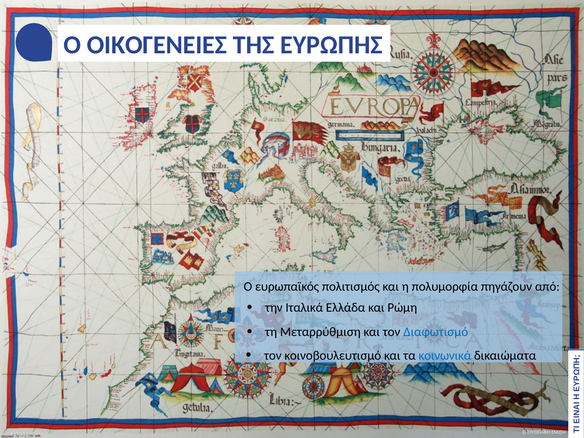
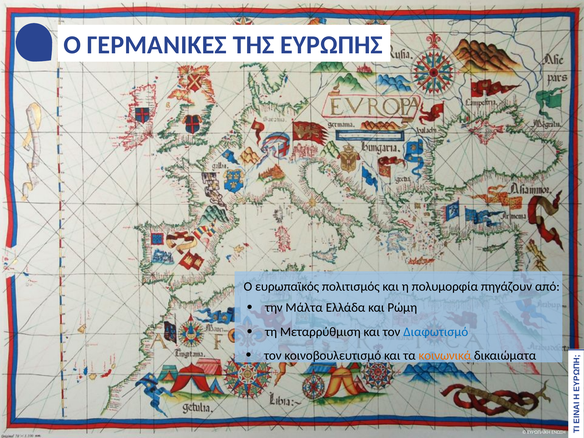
ΟΙΚΟΓΕΝΕΙΕΣ: ΟΙΚΟΓΕΝΕΙΕΣ -> ΓΕΡΜΑΝΙΚΕΣ (157, 45)
Ιταλικά: Ιταλικά -> Μάλτα (304, 308)
κοινωνικά colour: blue -> orange (445, 355)
